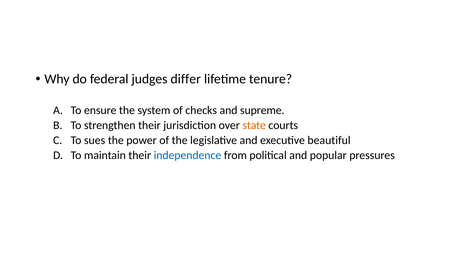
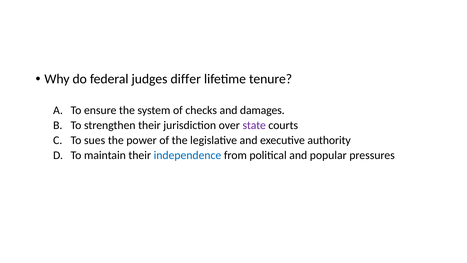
supreme: supreme -> damages (262, 110)
state colour: orange -> purple (254, 125)
beautiful: beautiful -> authority (329, 140)
